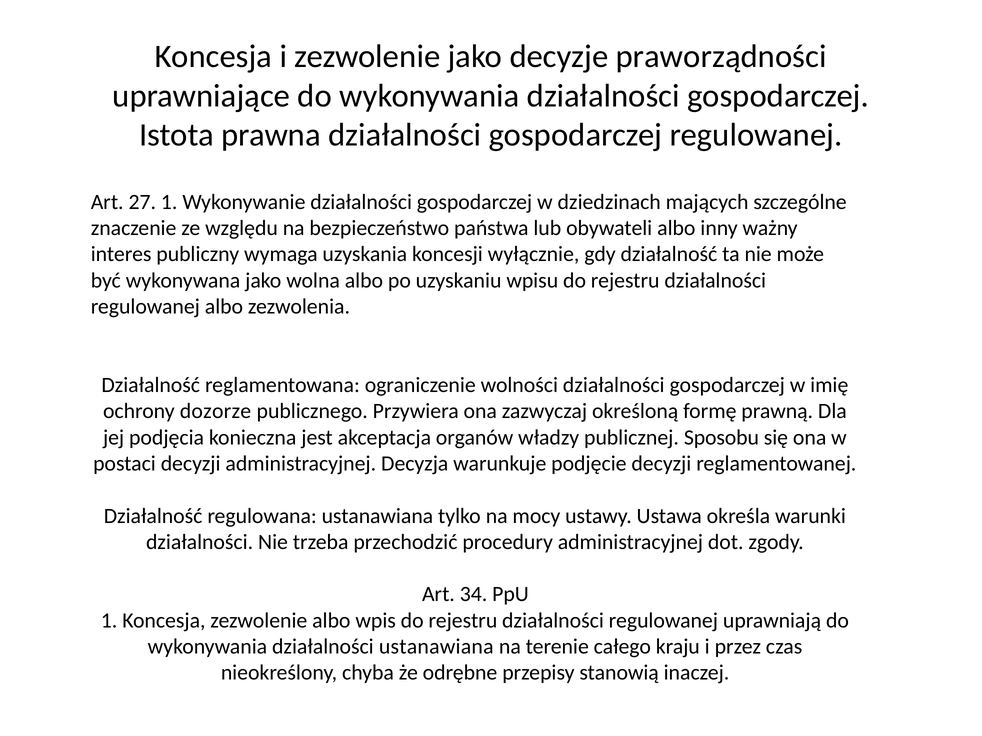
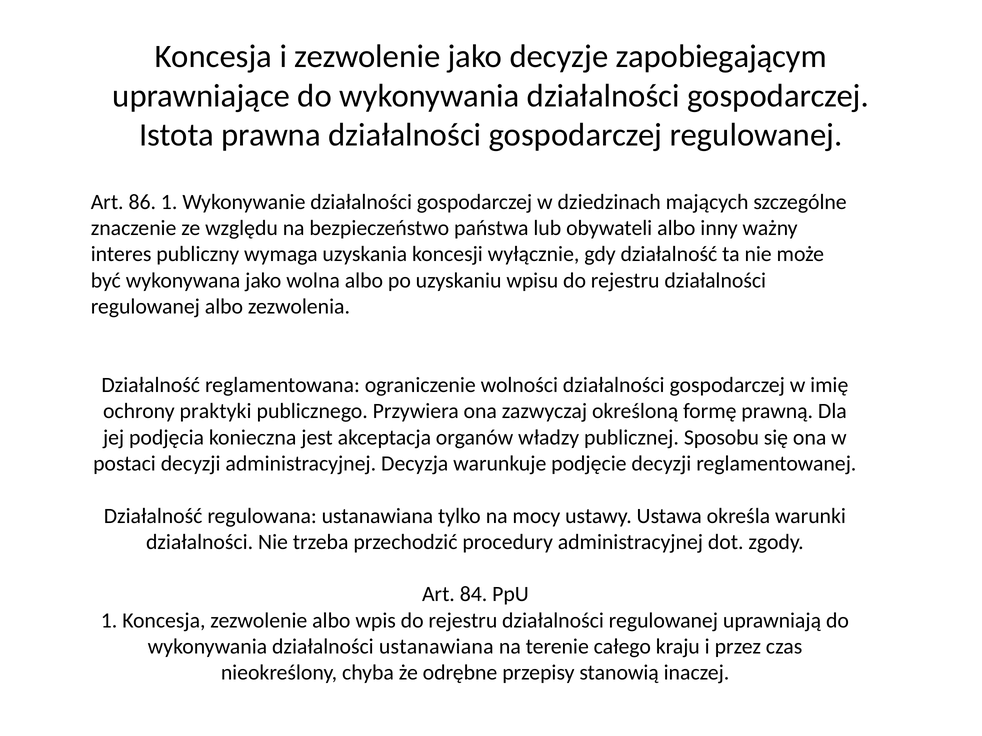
praworządności: praworządności -> zapobiegającym (721, 57)
27: 27 -> 86 (142, 202)
dozorze: dozorze -> praktyki (216, 411)
34: 34 -> 84 (474, 595)
